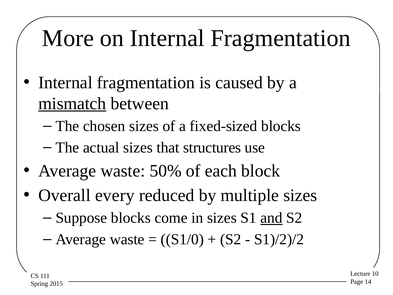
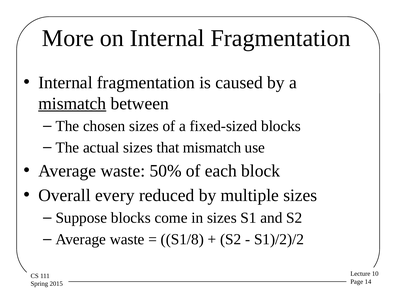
that structures: structures -> mismatch (212, 147)
and underline: present -> none (271, 218)
S1/0: S1/0 -> S1/8 (182, 239)
